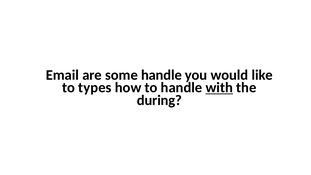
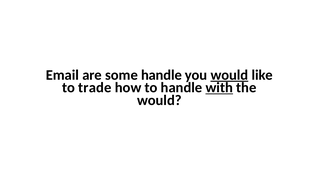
would underline: none -> present (229, 75)
types: types -> trade (95, 88)
during: during -> would (159, 100)
